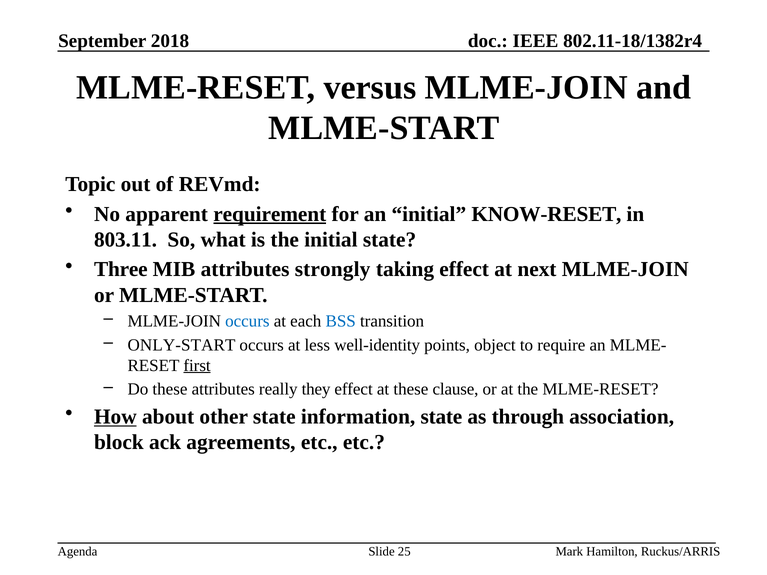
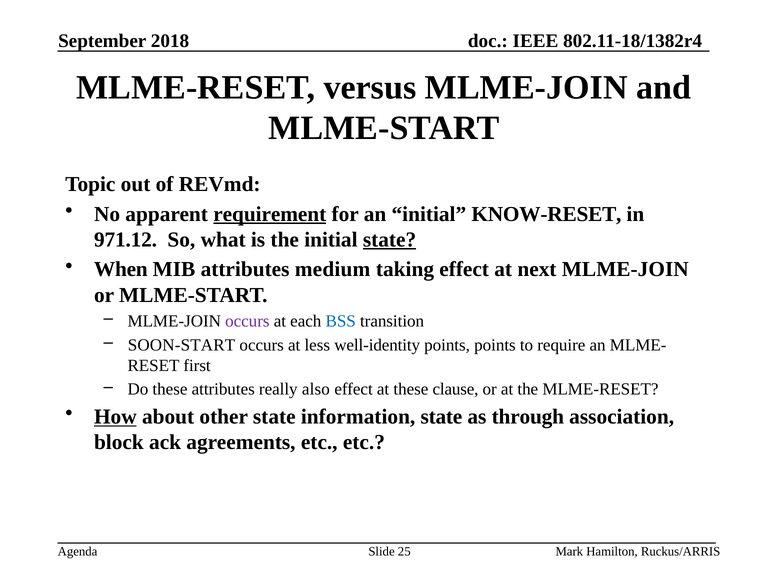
803.11: 803.11 -> 971.12 (126, 240)
state underline: none -> present (390, 240)
Three: Three -> When (121, 270)
strongly: strongly -> medium (333, 270)
occurs colour: blue -> purple (247, 321)
ONLY-START: ONLY-START -> SOON-START (181, 345)
points object: object -> points (495, 345)
first underline: present -> none (197, 366)
they: they -> also (316, 389)
